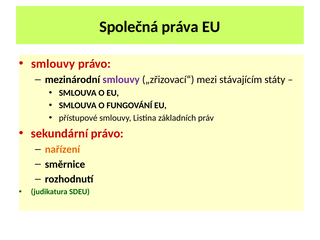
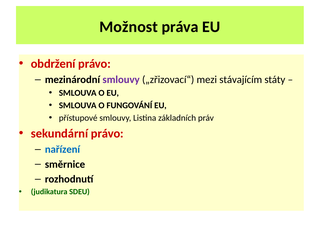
Společná: Společná -> Možnost (129, 27)
smlouvy: smlouvy -> obdržení (53, 64)
nařízení colour: orange -> blue (62, 149)
